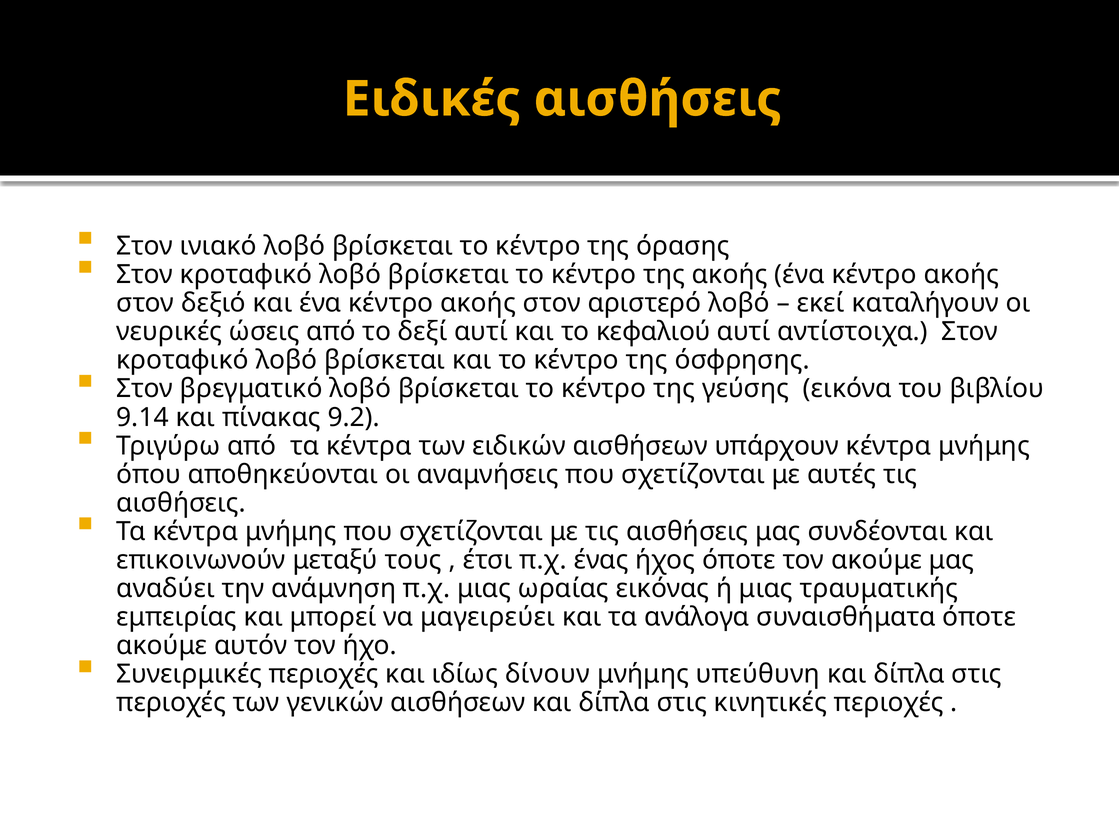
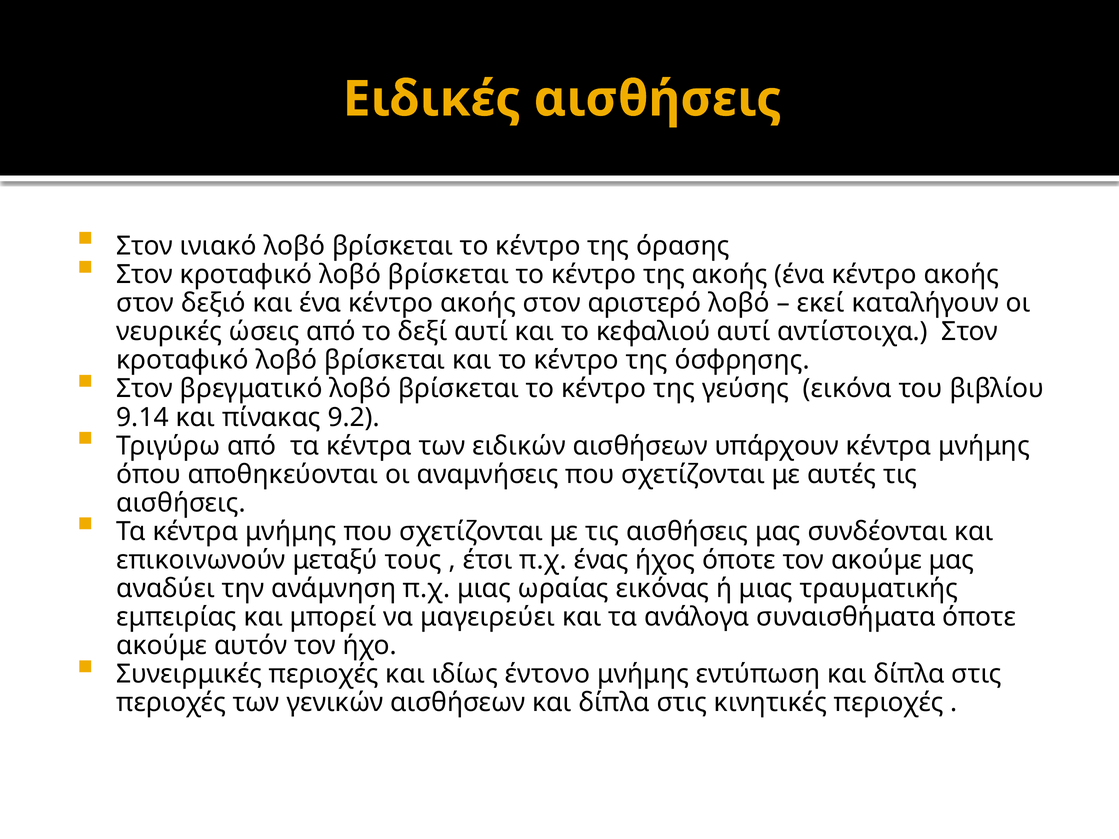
δίνουν: δίνουν -> έντονο (548, 674)
υπεύθυνη: υπεύθυνη -> εντύπωση (758, 674)
